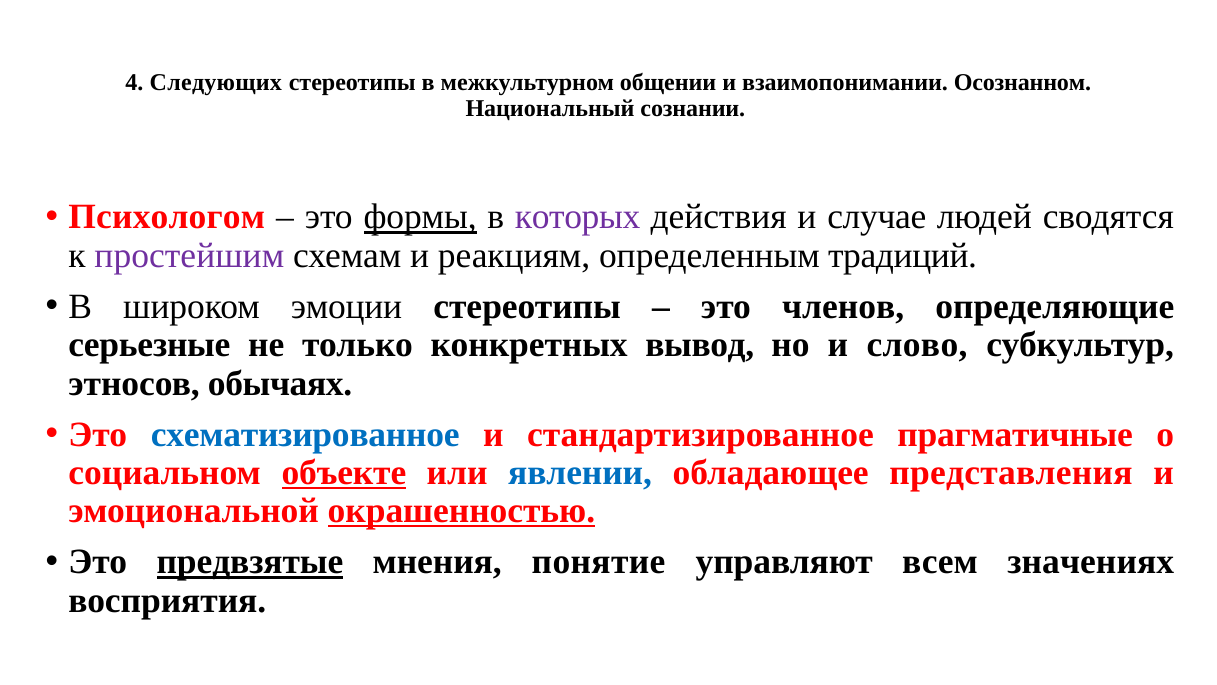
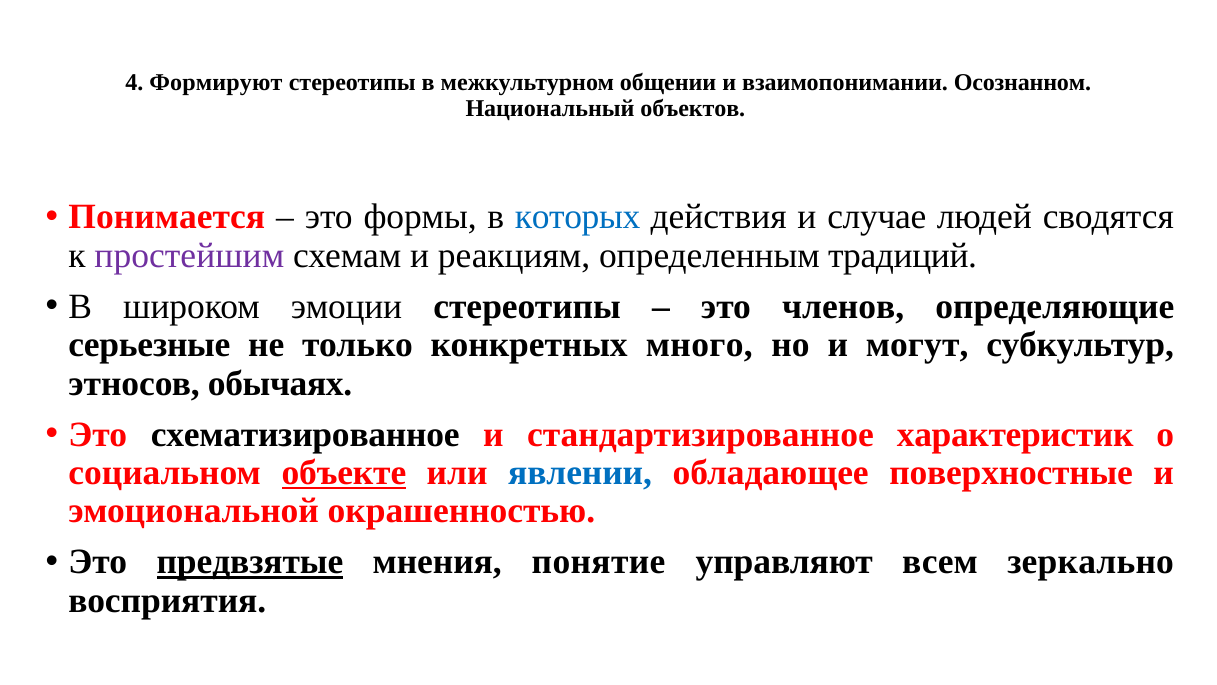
Следующих: Следующих -> Формируют (216, 83)
сознании: сознании -> объектов (693, 109)
Психологом: Психологом -> Понимается (167, 217)
формы underline: present -> none (420, 217)
которых colour: purple -> blue (578, 217)
вывод: вывод -> много (699, 345)
слово: слово -> могут (917, 345)
схематизированное colour: blue -> black (305, 434)
прагматичные: прагматичные -> характеристик (1015, 434)
представления: представления -> поверхностные (1011, 472)
окрашенностью underline: present -> none (461, 511)
значениях: значениях -> зеркально (1091, 562)
